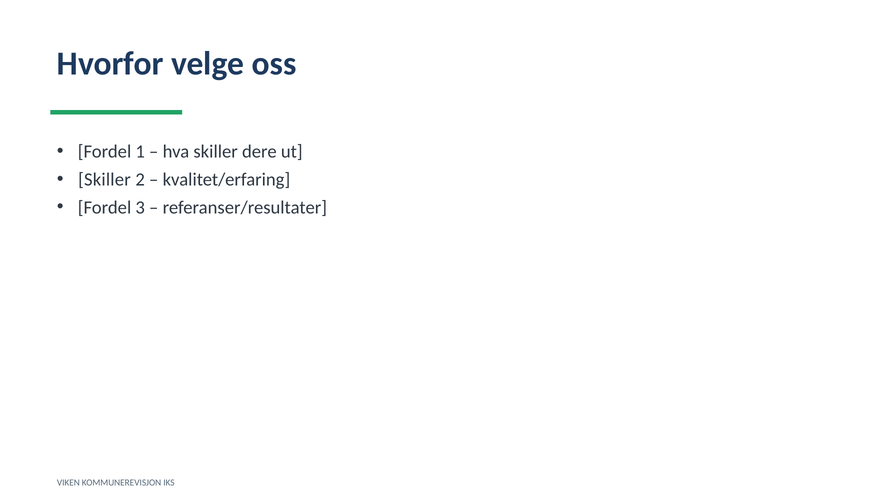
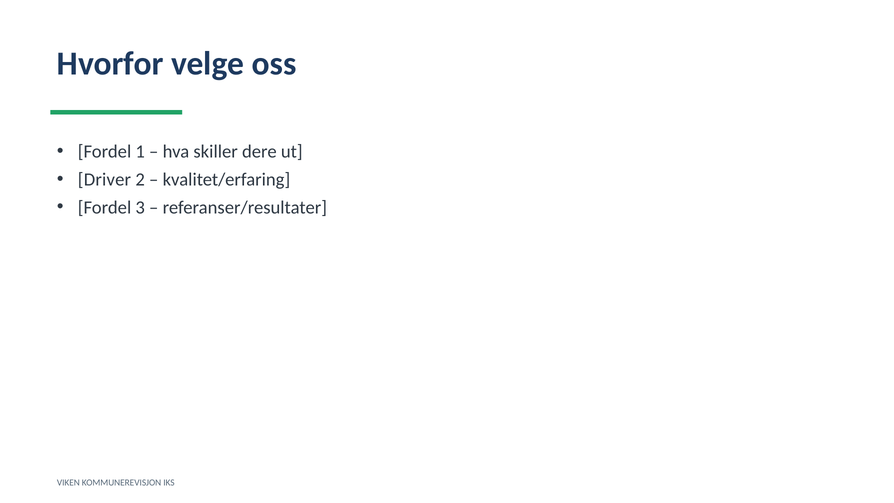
Skiller: Skiller -> Driver (104, 179)
